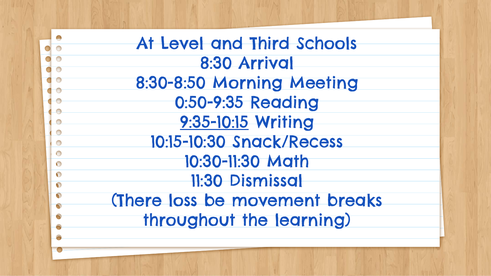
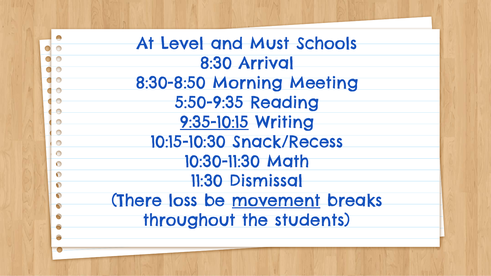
Third: Third -> Must (270, 44)
0:50-9:35: 0:50-9:35 -> 5:50-9:35 (209, 103)
movement underline: none -> present (276, 201)
learning: learning -> students (313, 221)
